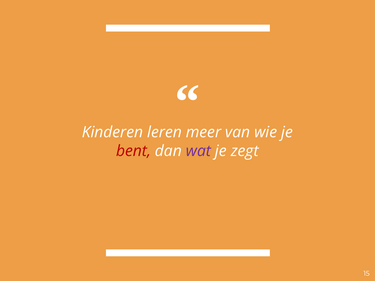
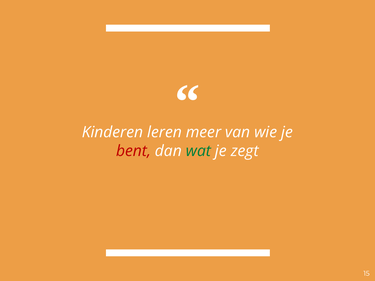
wat colour: purple -> green (198, 151)
